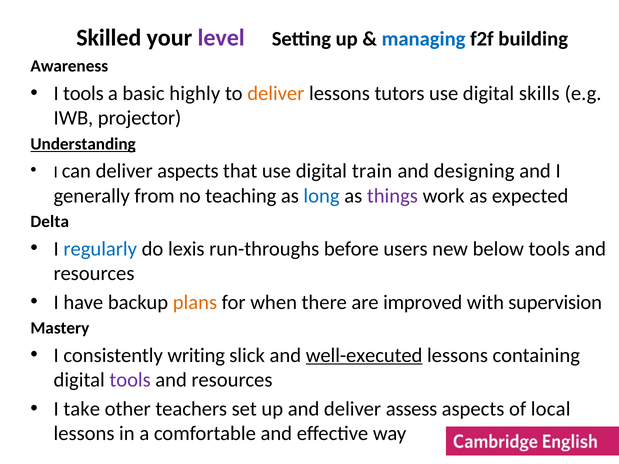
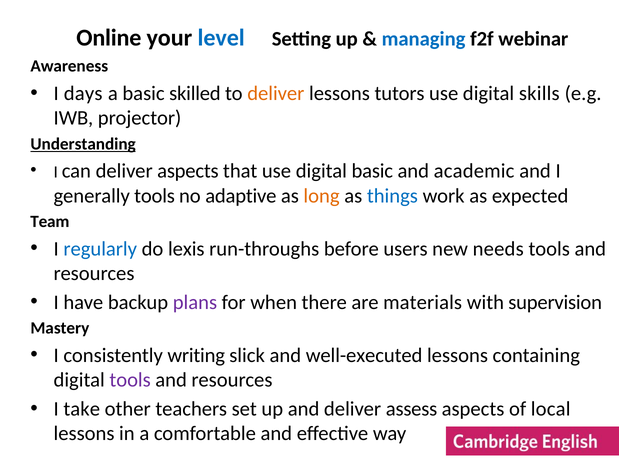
Skilled: Skilled -> Online (109, 38)
level colour: purple -> blue (221, 38)
building: building -> webinar (533, 39)
I tools: tools -> days (83, 93)
highly: highly -> skilled (195, 93)
digital train: train -> basic (372, 171)
designing: designing -> academic (474, 171)
generally from: from -> tools (155, 196)
teaching: teaching -> adaptive (241, 196)
long colour: blue -> orange (322, 196)
things colour: purple -> blue (392, 196)
Delta: Delta -> Team (50, 222)
below: below -> needs (498, 249)
plans colour: orange -> purple (195, 302)
improved: improved -> materials (423, 302)
well-executed underline: present -> none (364, 355)
